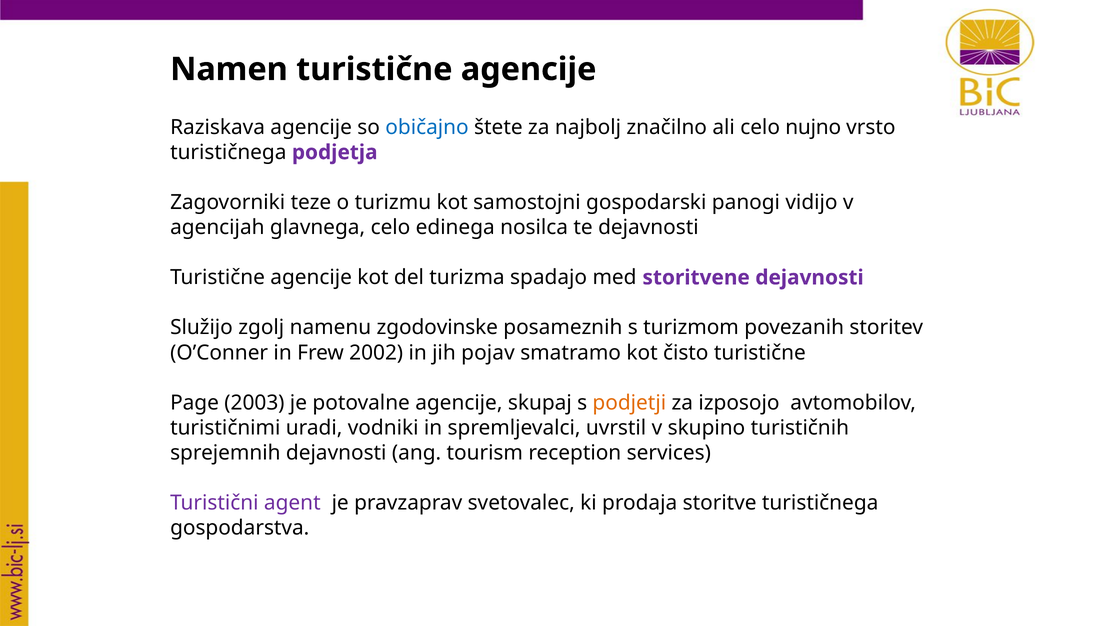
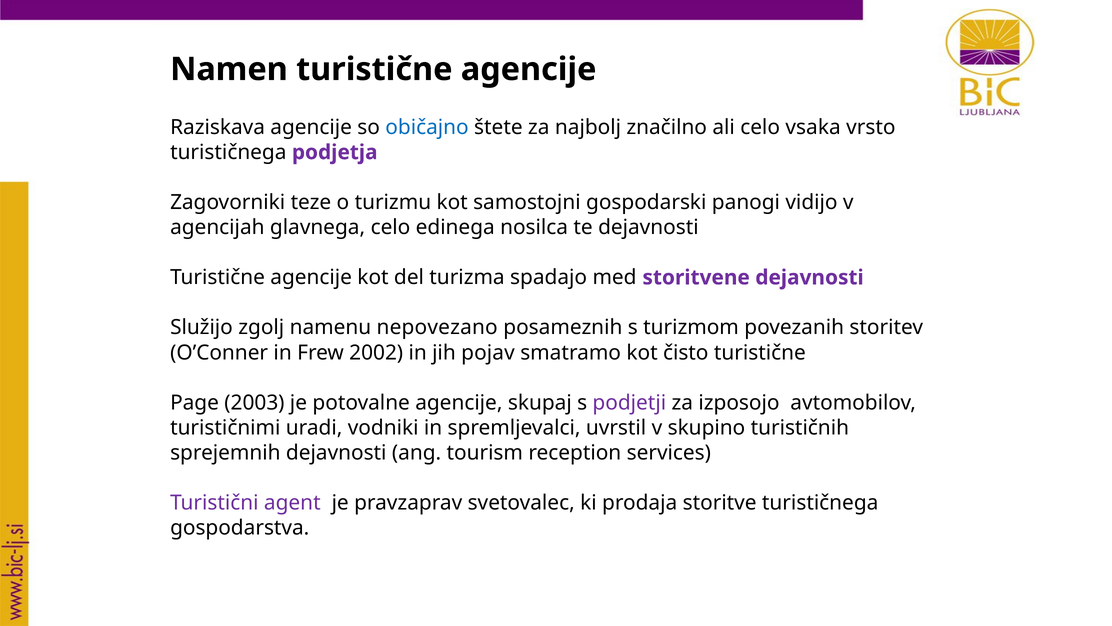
nujno: nujno -> vsaka (813, 127)
zgodovinske: zgodovinske -> nepovezano (437, 327)
podjetji colour: orange -> purple (629, 402)
